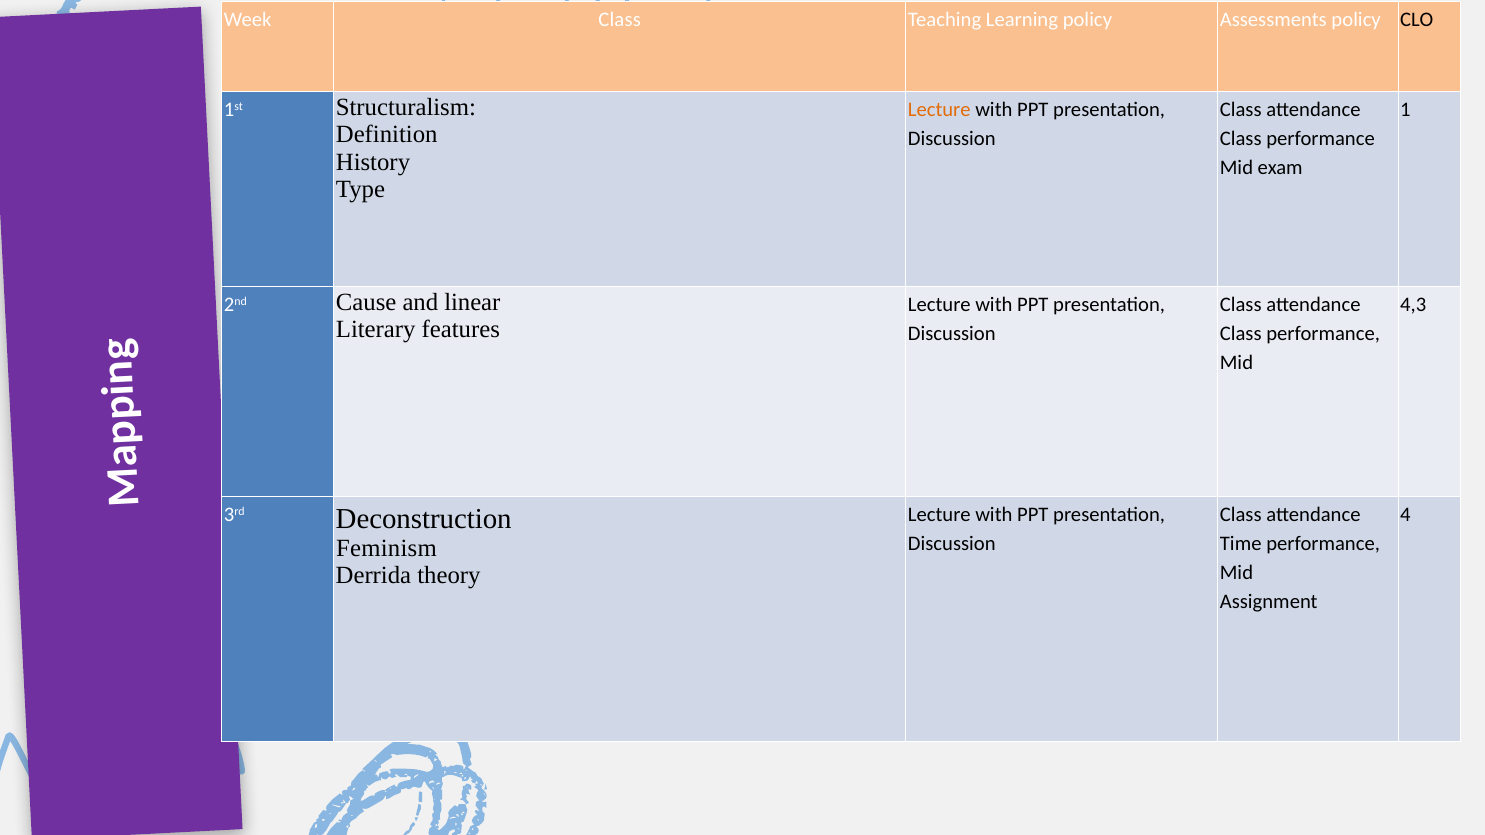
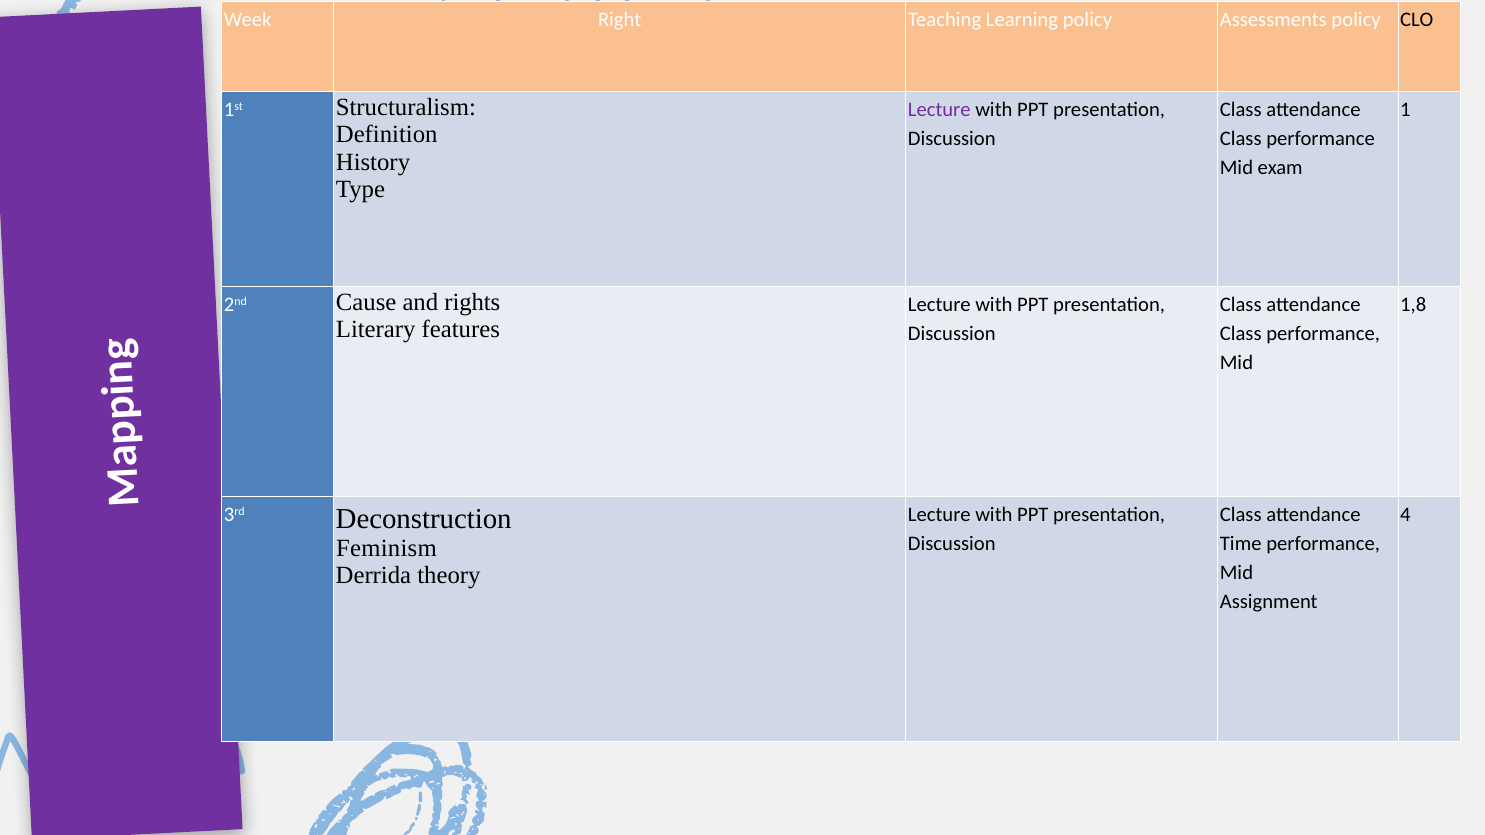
Week Class: Class -> Right (620, 19)
Lecture colour: orange -> purple (939, 110)
linear: linear -> rights (472, 302)
4,3: 4,3 -> 1,8 (1413, 305)
